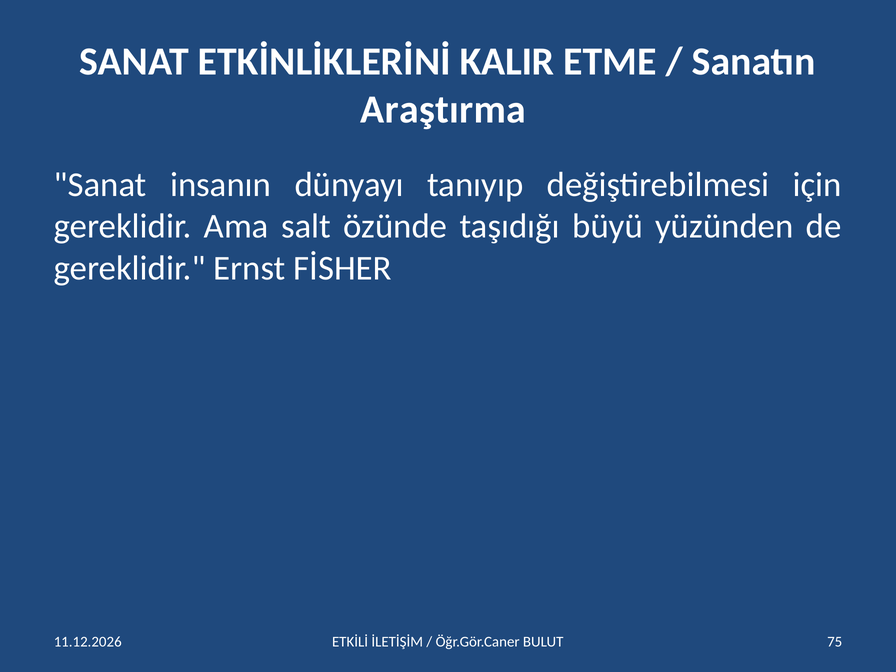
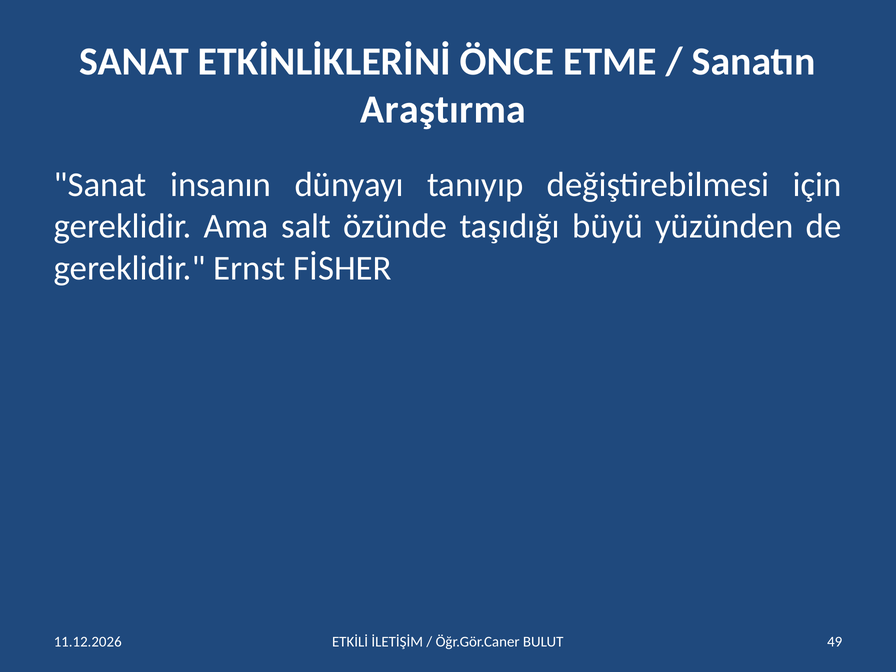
KALIR: KALIR -> ÖNCE (507, 62)
75: 75 -> 49 (835, 642)
